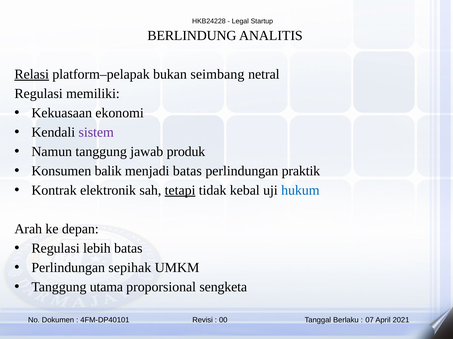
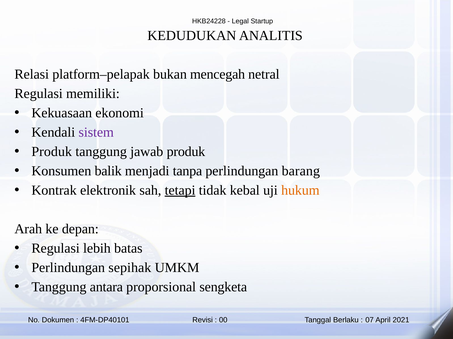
BERLINDUNG: BERLINDUNG -> KEDUDUKAN (192, 36)
Relasi underline: present -> none (32, 74)
seimbang: seimbang -> mencegah (218, 74)
Namun: Namun -> Produk (52, 152)
menjadi batas: batas -> tanpa (187, 171)
praktik: praktik -> barang (301, 171)
hukum colour: blue -> orange (300, 191)
utama: utama -> antara (106, 287)
